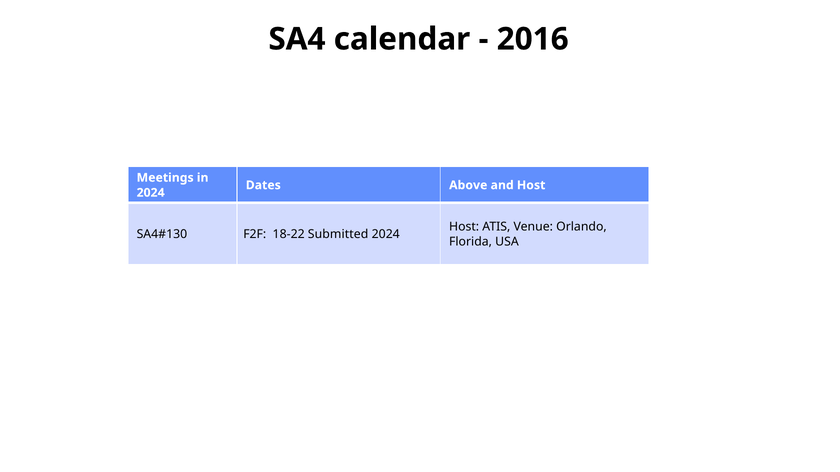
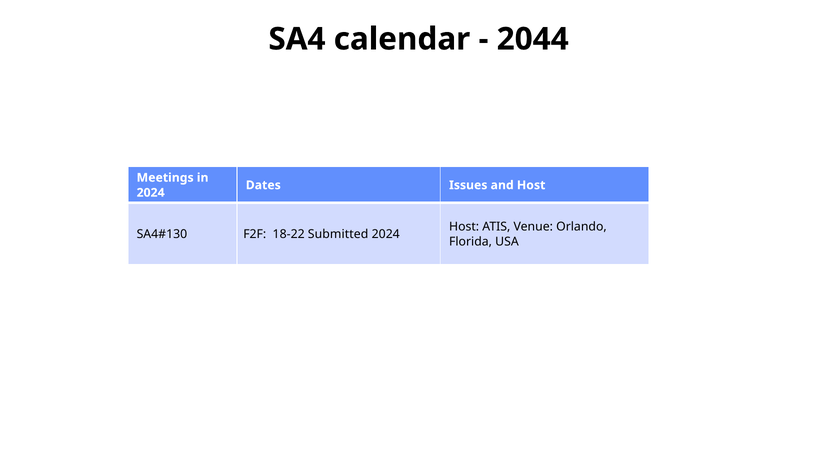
2016: 2016 -> 2044 (533, 39)
Above: Above -> Issues (468, 185)
